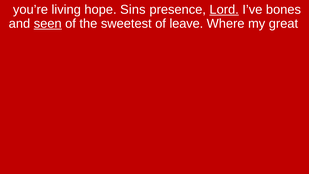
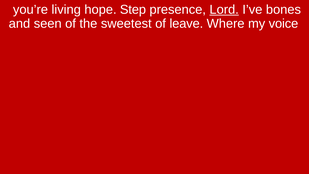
Sins: Sins -> Step (133, 10)
seen underline: present -> none (48, 23)
great: great -> voice (283, 23)
